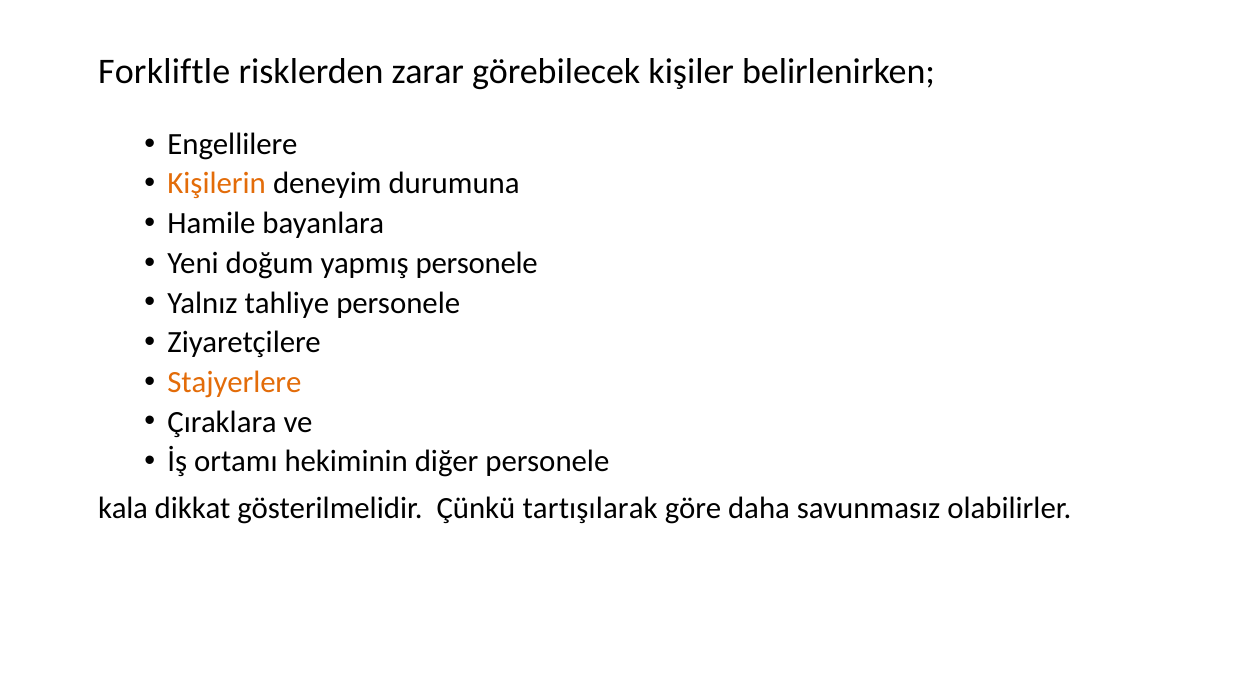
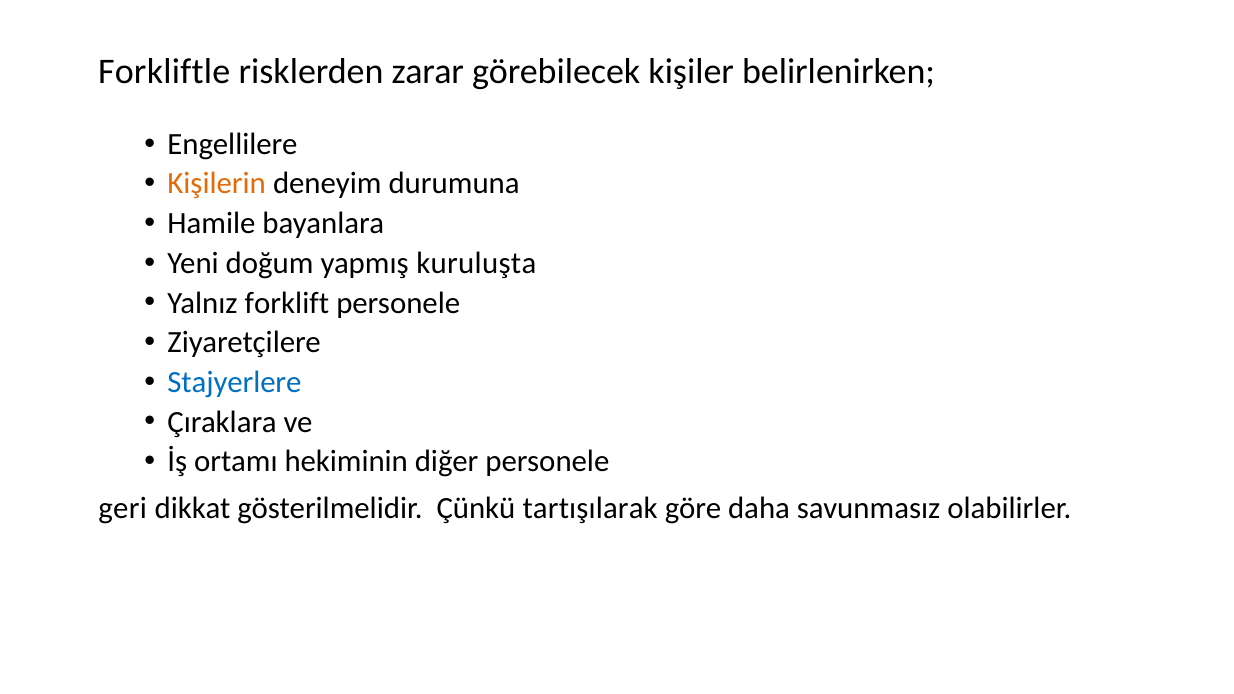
yapmış personele: personele -> kuruluşta (476, 263)
tahliye: tahliye -> forklift (287, 303)
Stajyerlere colour: orange -> blue (234, 382)
kala: kala -> geri (123, 508)
